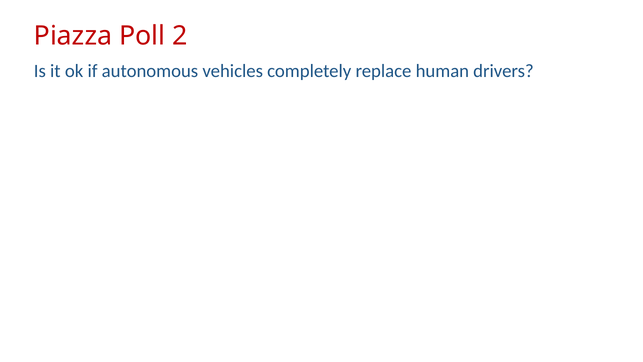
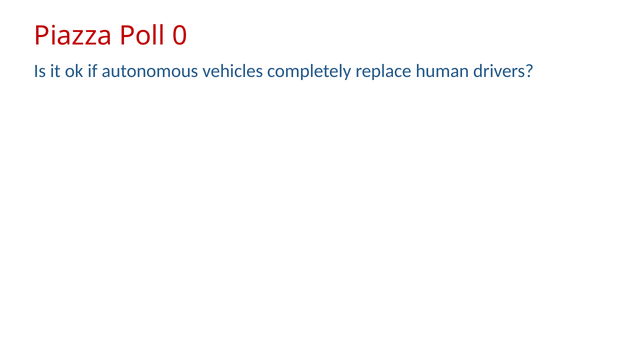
2: 2 -> 0 (180, 36)
